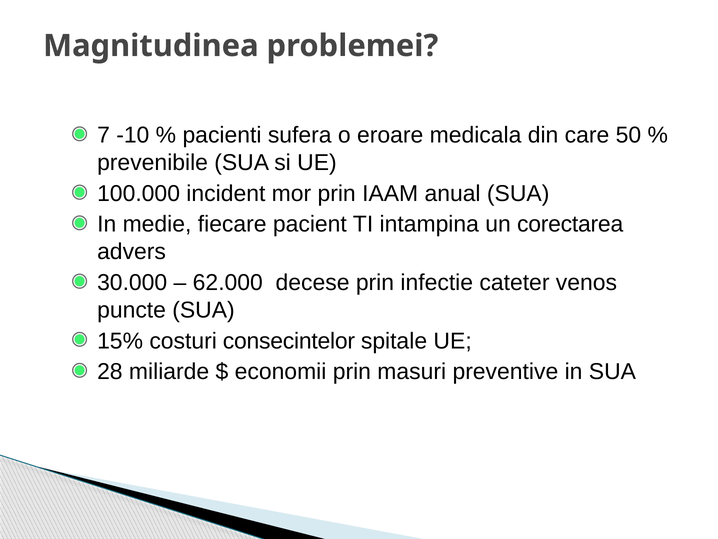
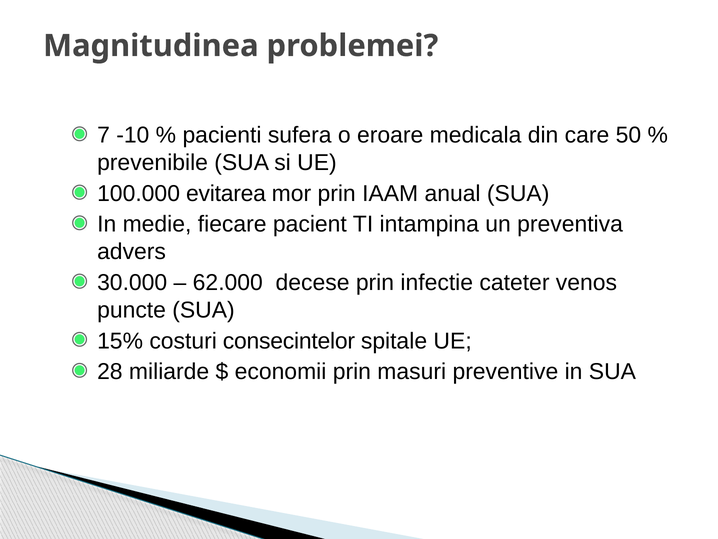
incident: incident -> evitarea (226, 193)
corectarea: corectarea -> preventiva (570, 224)
